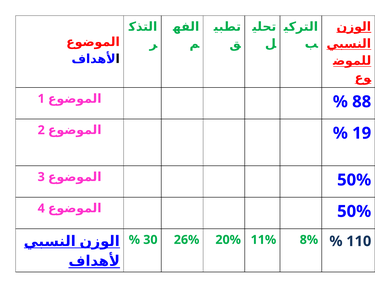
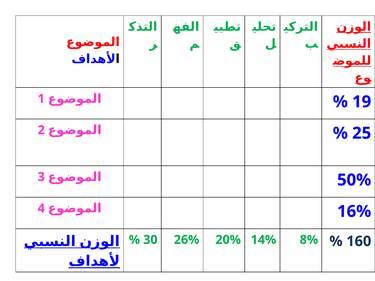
88: 88 -> 19 (362, 102)
19: 19 -> 25 (362, 133)
4 50%: 50% -> 16% (354, 212)
11%: 11% -> 14% (263, 240)
110: 110 -> 160 (359, 241)
